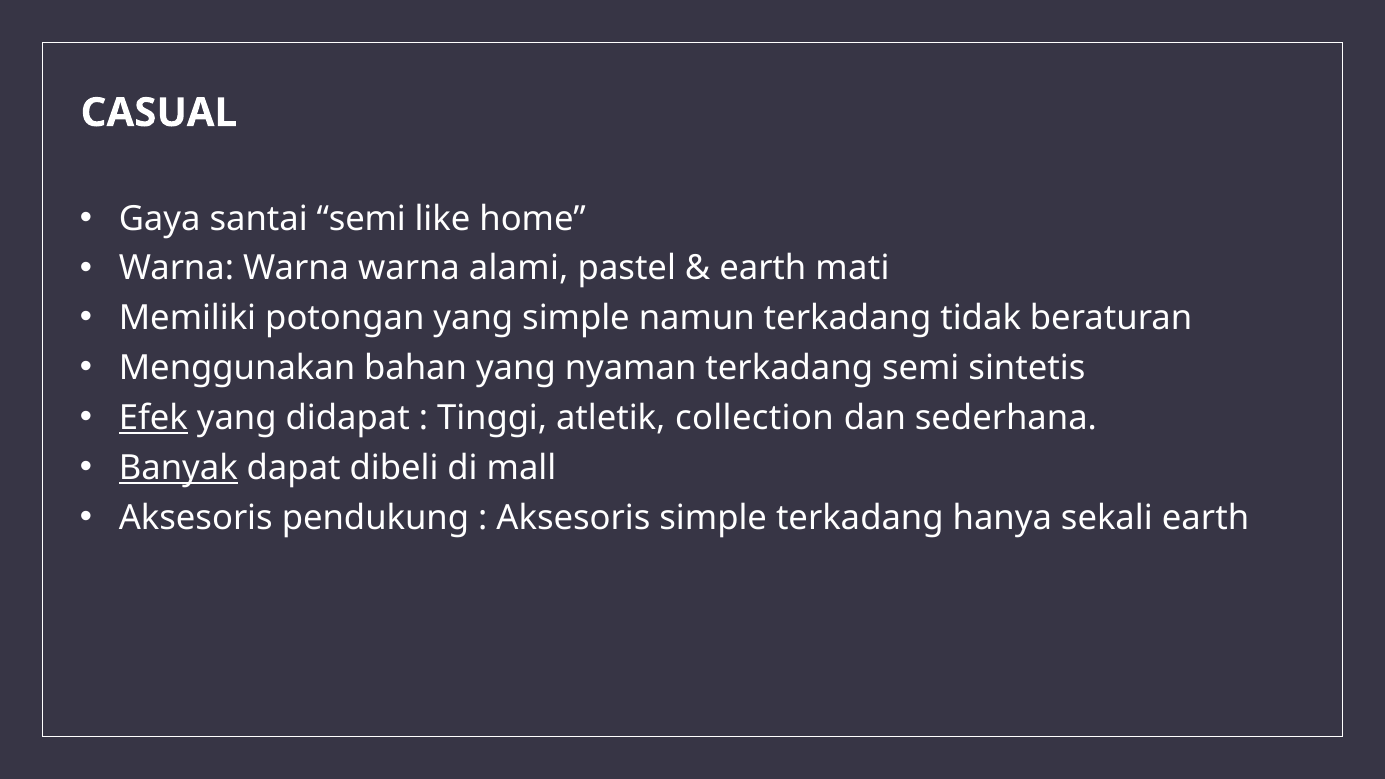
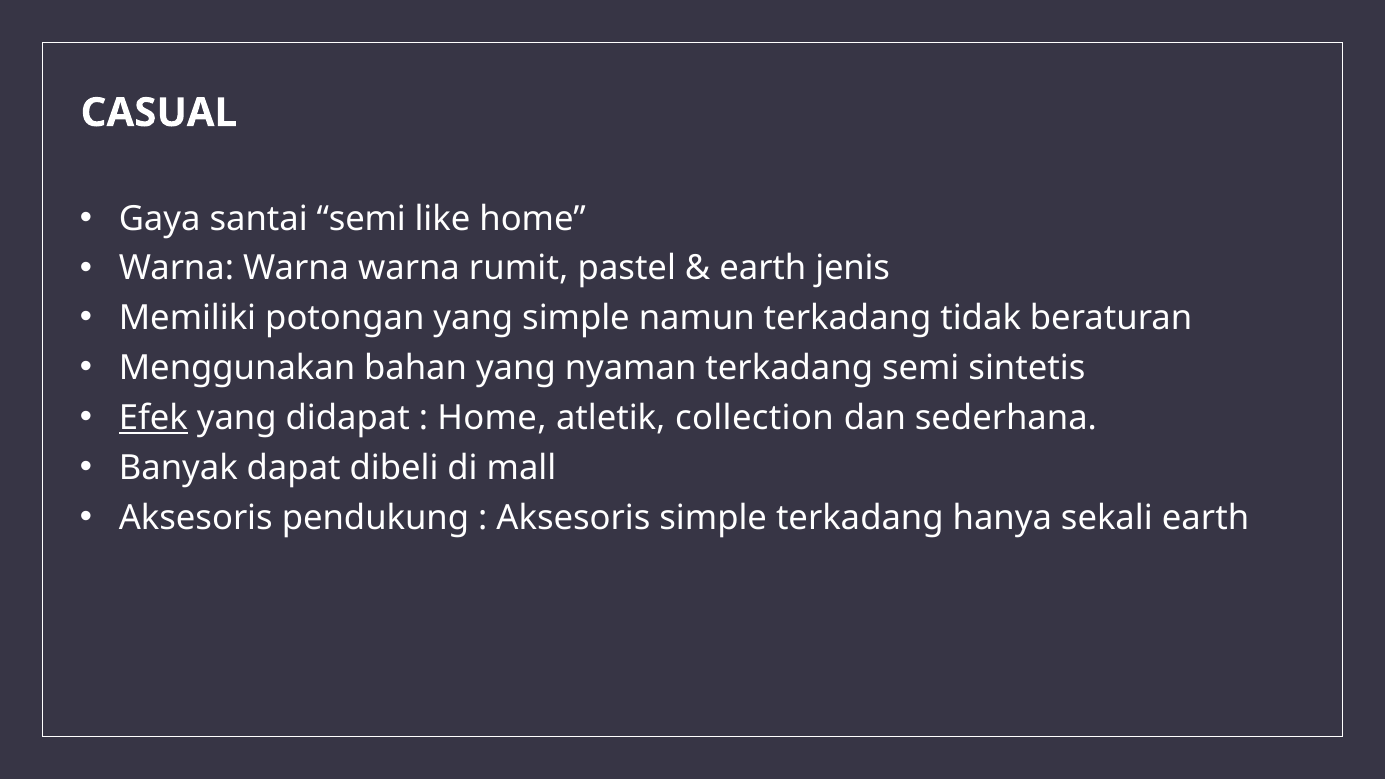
alami: alami -> rumit (519, 269)
mati: mati -> jenis (853, 269)
Tinggi: Tinggi -> Home (492, 418)
Banyak underline: present -> none (178, 468)
